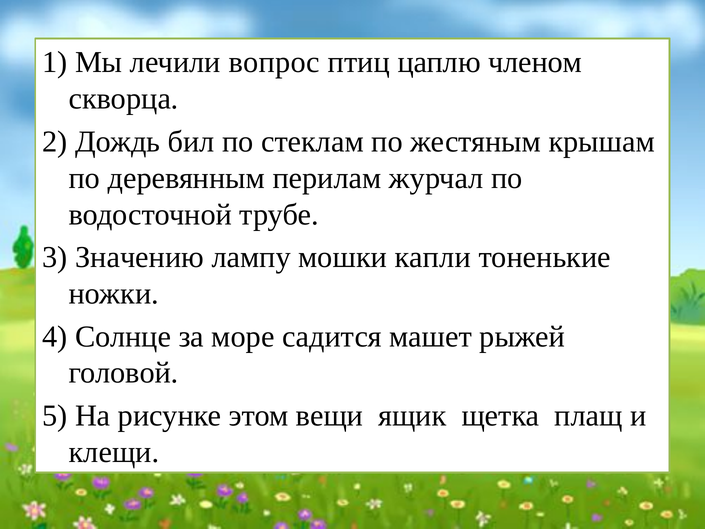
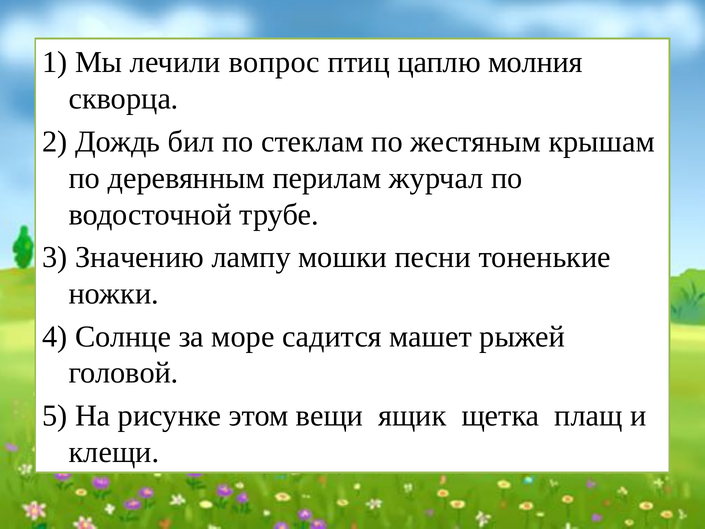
членом: членом -> молния (535, 62)
капли: капли -> песни (433, 257)
